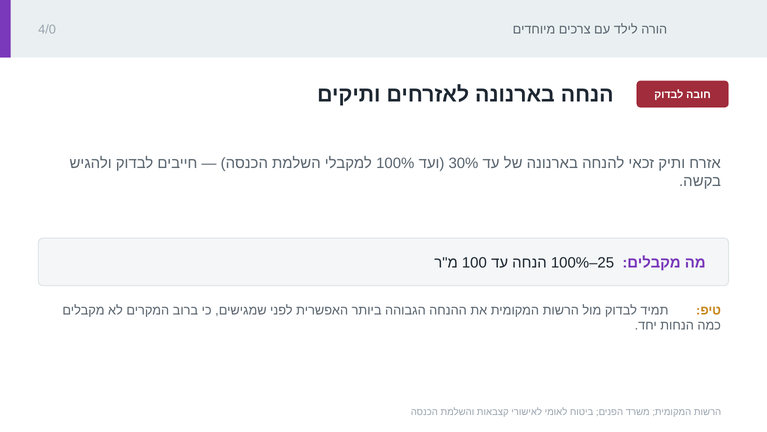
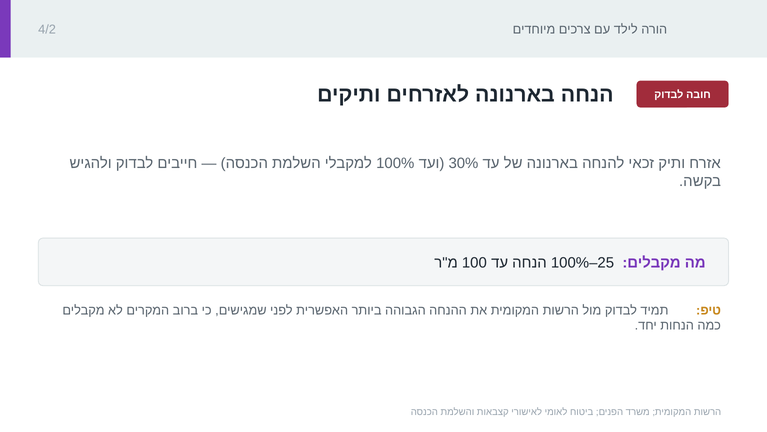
4/0: 4/0 -> 4/2 (47, 29)
